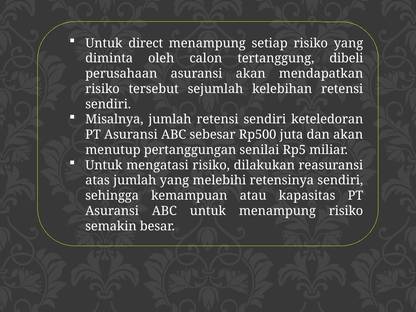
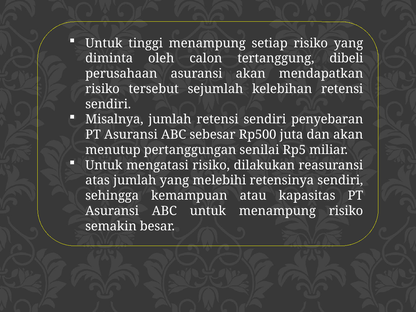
direct: direct -> tinggi (146, 43)
keteledoran: keteledoran -> penyebaran (327, 119)
